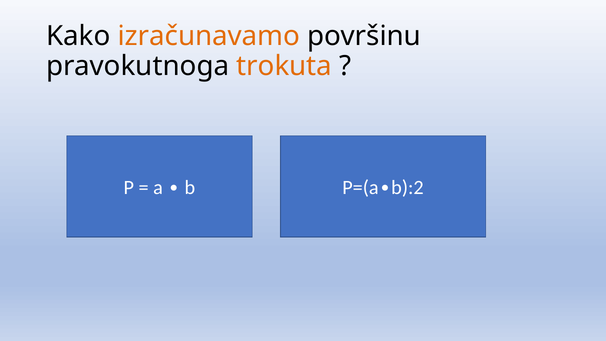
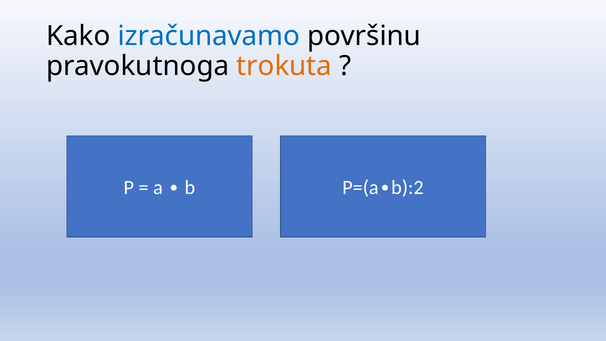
izračunavamo colour: orange -> blue (209, 36)
